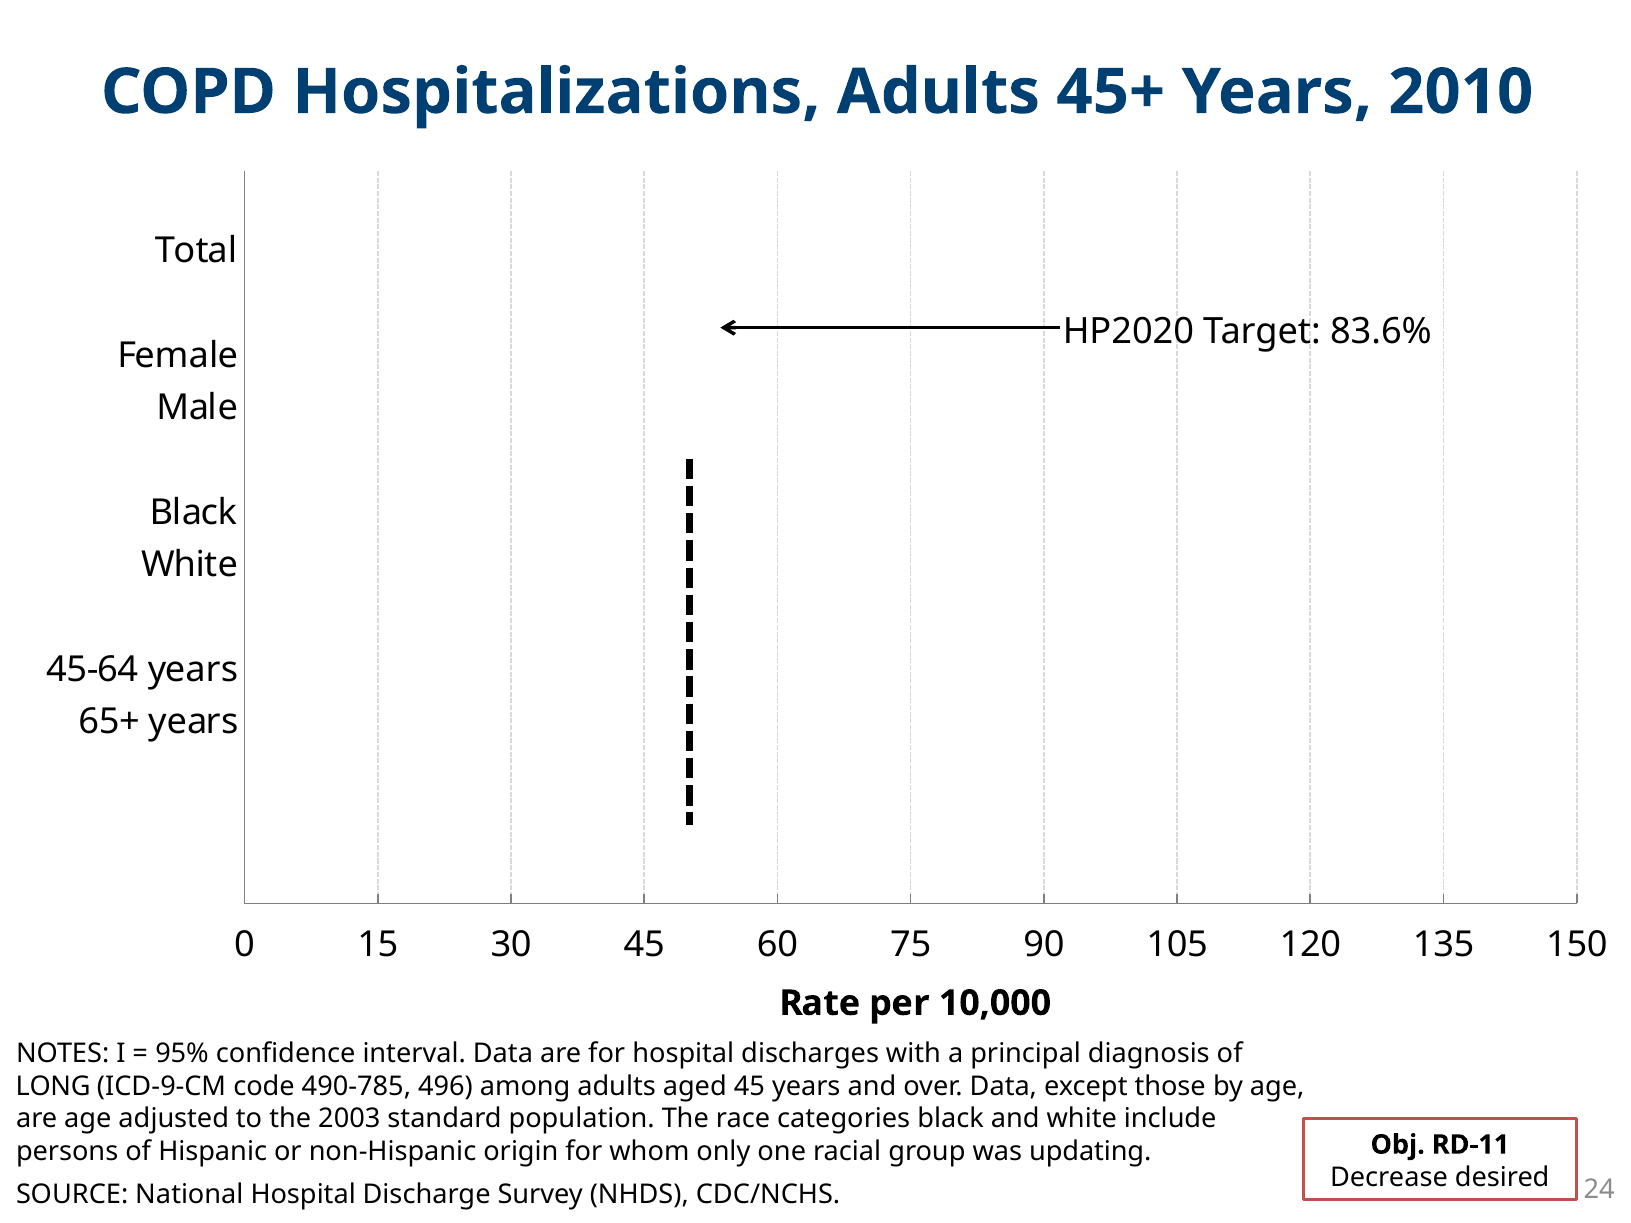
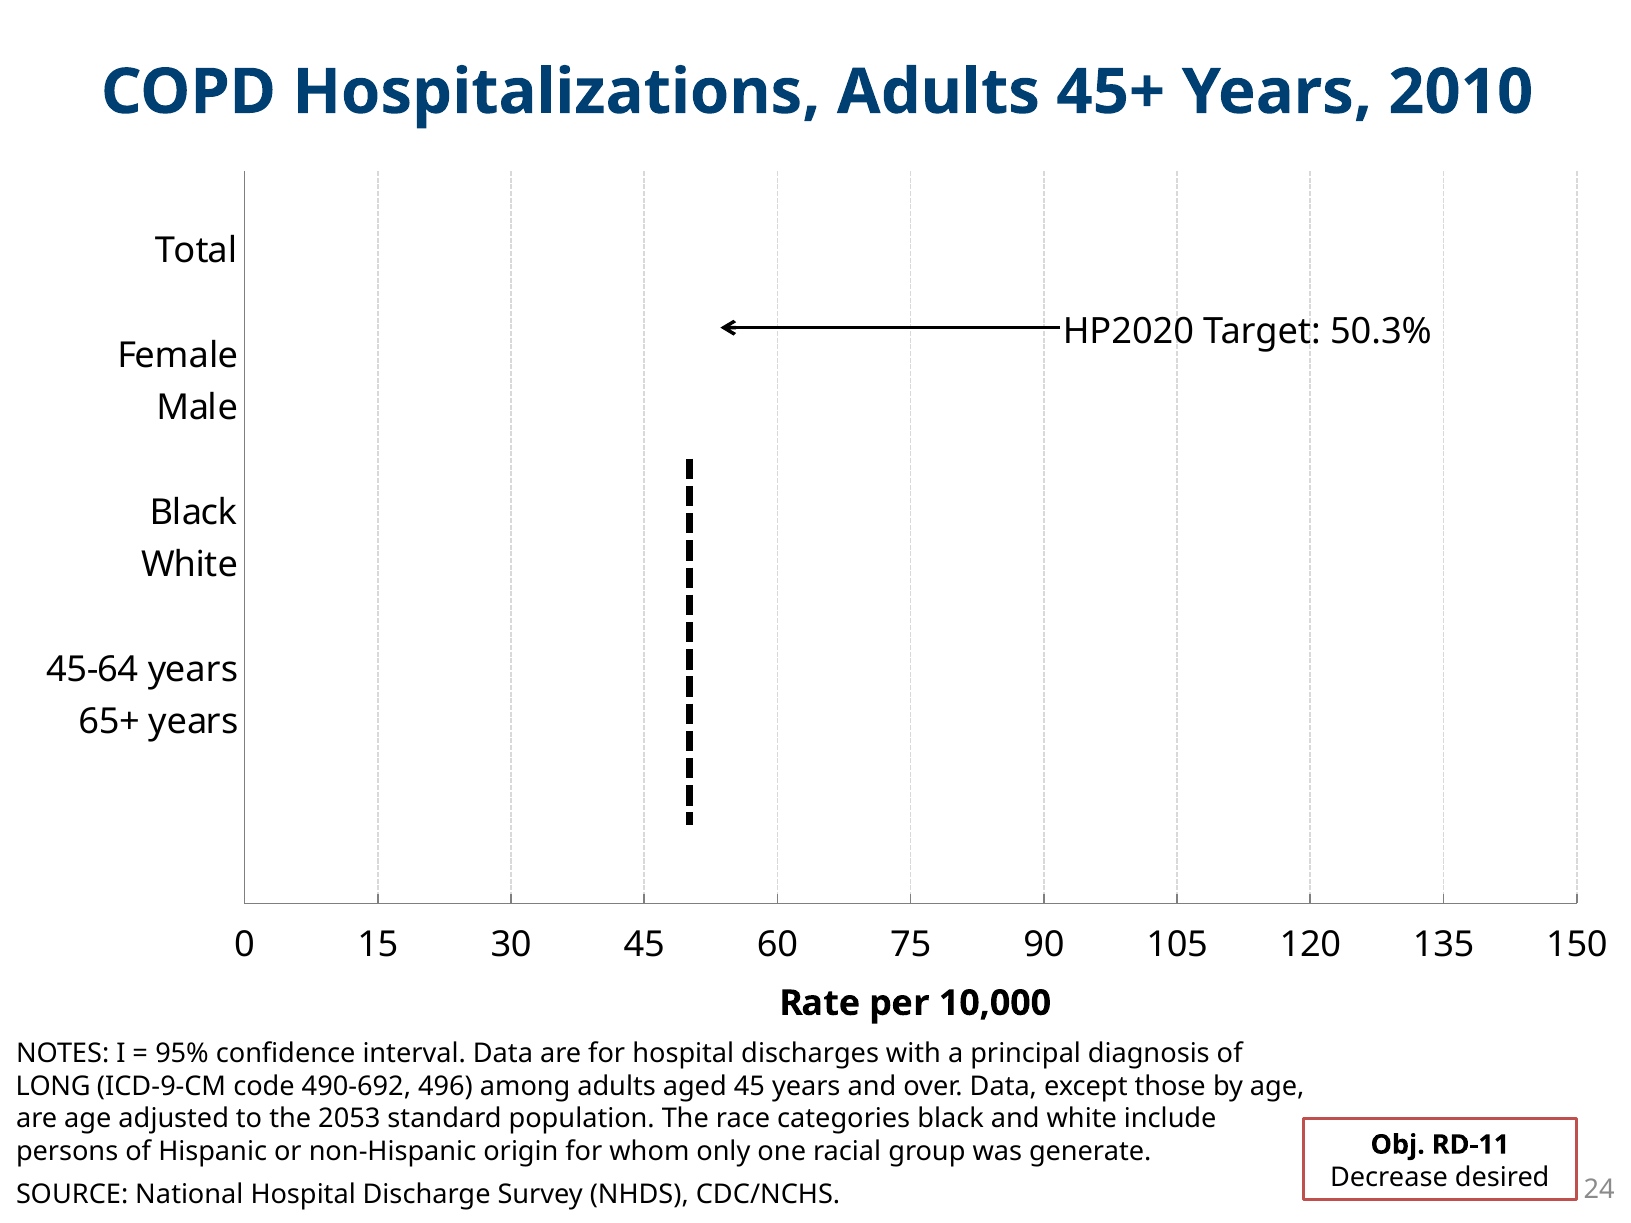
83.6%: 83.6% -> 50.3% (1381, 331)
490-785: 490-785 -> 490-692 (356, 1087)
2003: 2003 -> 2053 (349, 1119)
updating: updating -> generate (1090, 1152)
